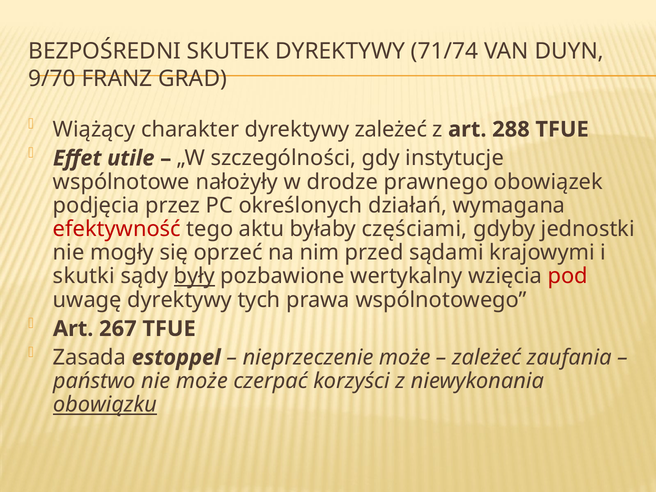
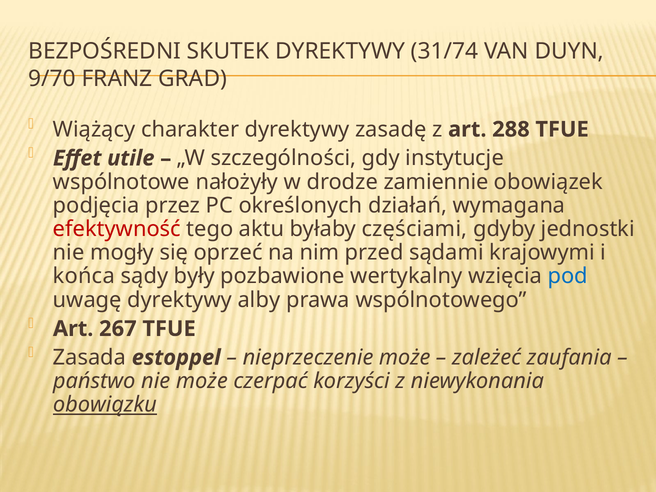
71/74: 71/74 -> 31/74 (445, 51)
dyrektywy zależeć: zależeć -> zasadę (391, 129)
prawnego: prawnego -> zamiennie (436, 182)
skutki: skutki -> końca (84, 276)
były underline: present -> none (194, 276)
pod colour: red -> blue (568, 276)
tych: tych -> alby (259, 300)
